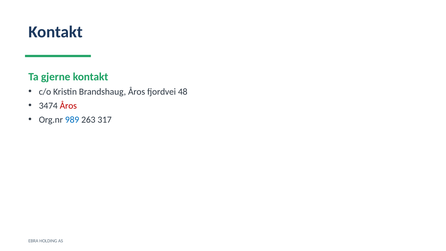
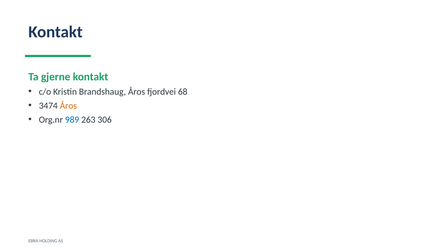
48: 48 -> 68 (183, 92)
Åros colour: red -> orange (68, 106)
317: 317 -> 306 (105, 120)
